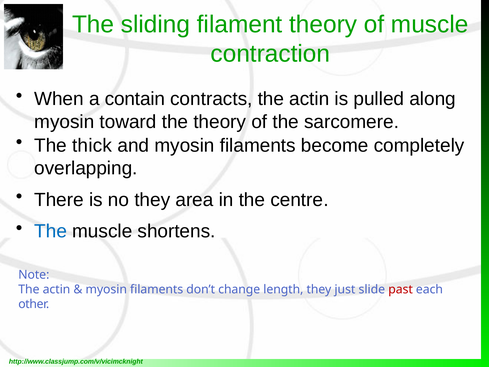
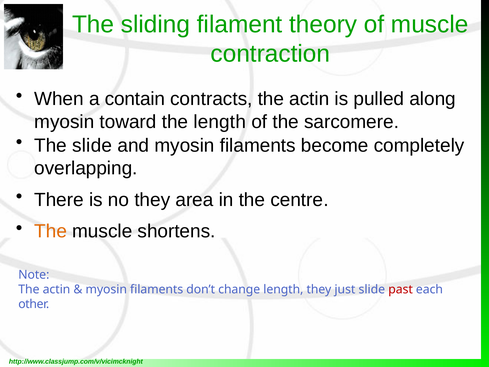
the theory: theory -> length (220, 122)
The thick: thick -> slide (92, 145)
The colour: blue -> orange (51, 231)
